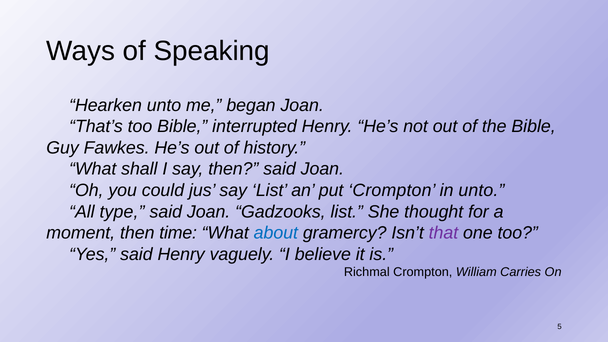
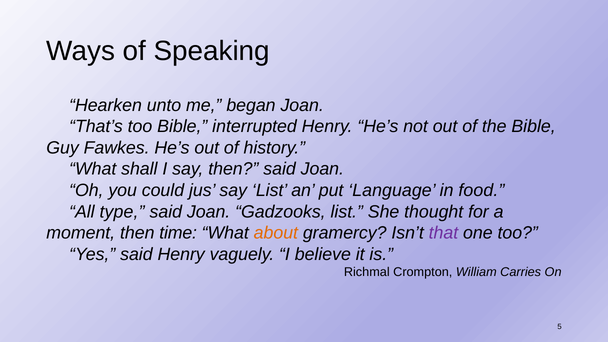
put Crompton: Crompton -> Language (392, 190)
in unto: unto -> food (481, 190)
about colour: blue -> orange (276, 233)
